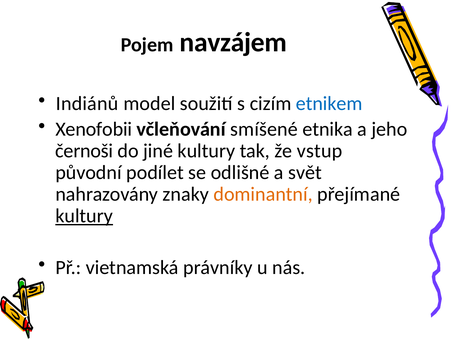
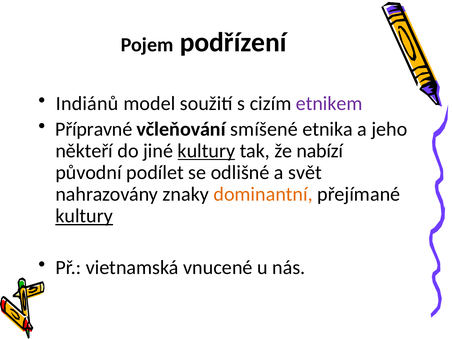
navzájem: navzájem -> podřízení (233, 42)
etnikem colour: blue -> purple (329, 103)
Xenofobii: Xenofobii -> Přípravné (94, 129)
černoši: černoši -> někteří (84, 151)
kultury underline: none -> present (206, 151)
vstup: vstup -> nabízí (320, 151)
právníky: právníky -> vnucené (218, 267)
